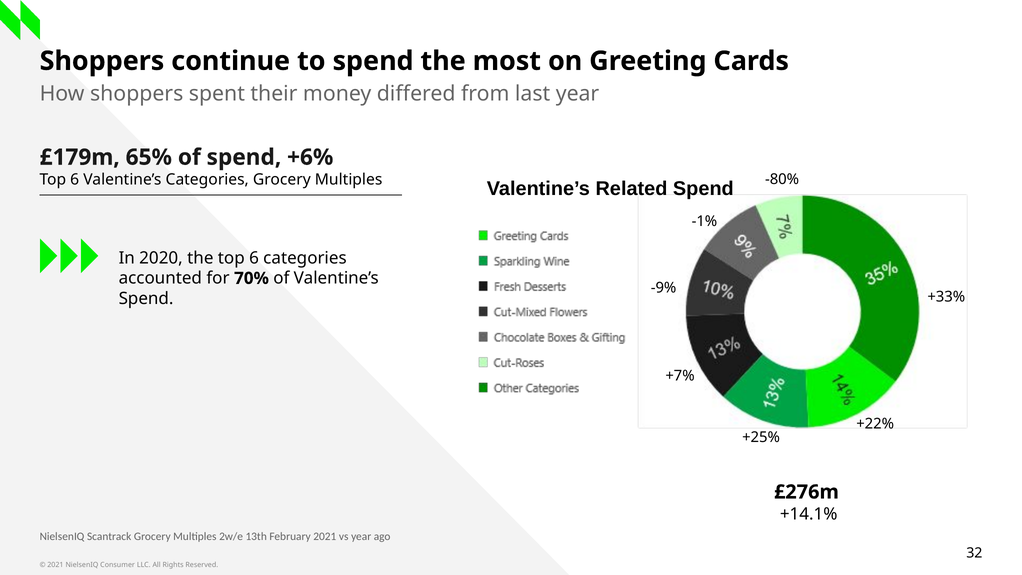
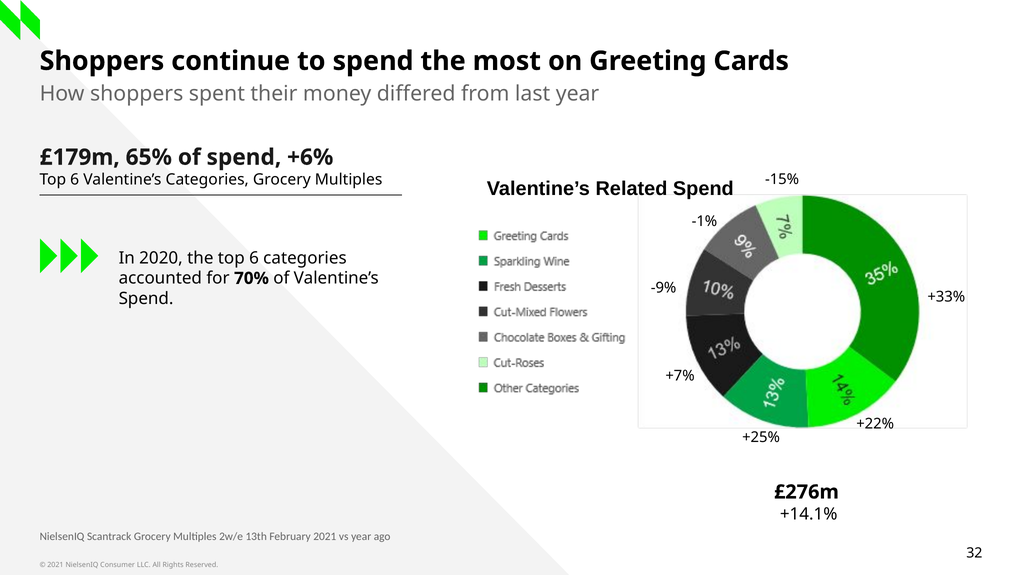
-80%: -80% -> -15% (782, 179)
